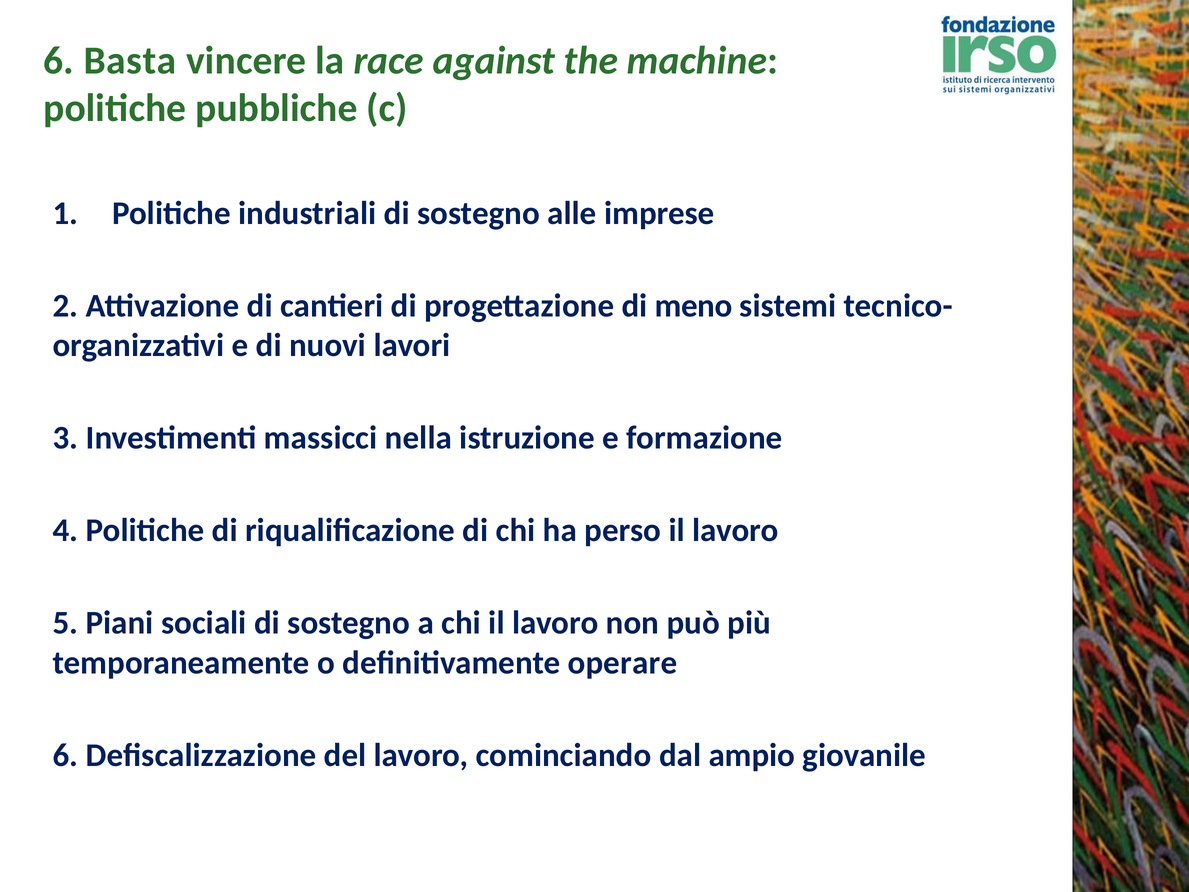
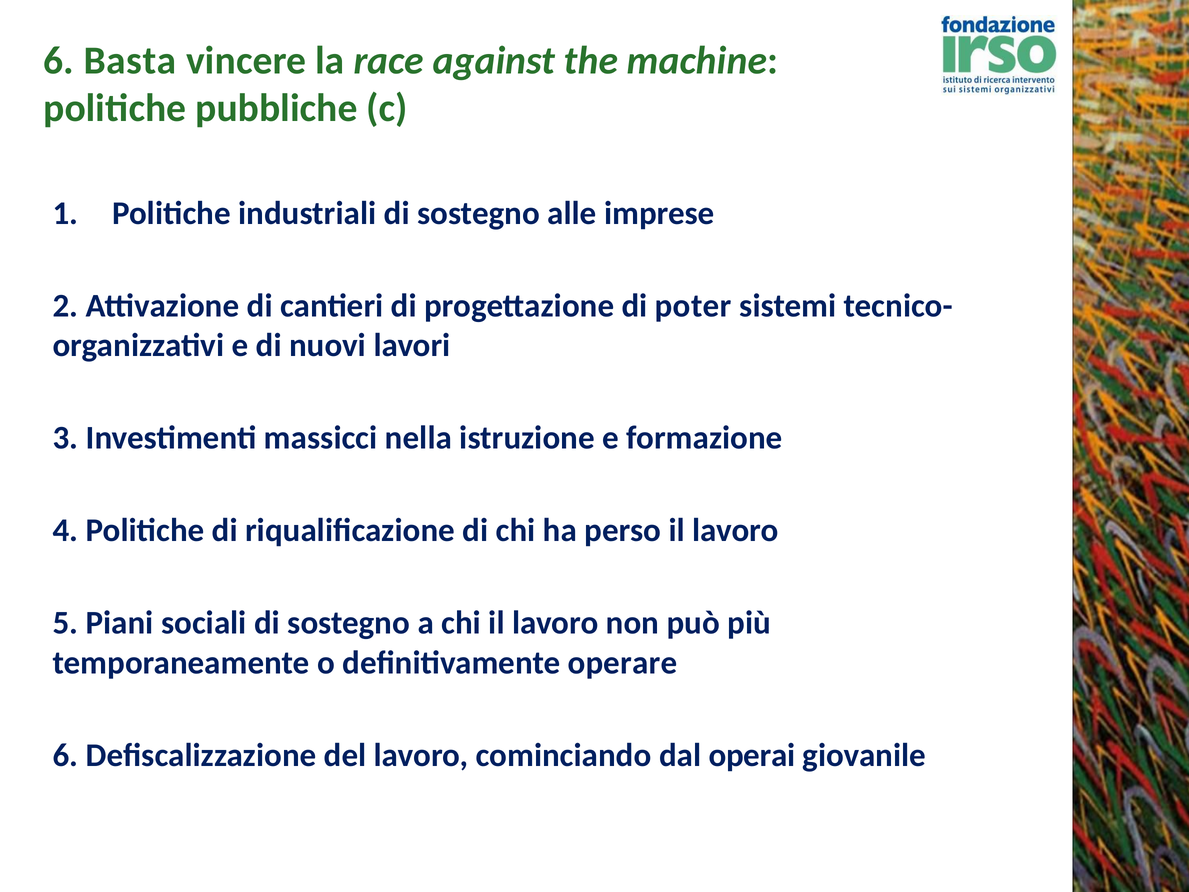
meno: meno -> poter (693, 306)
ampio: ampio -> operai (752, 755)
